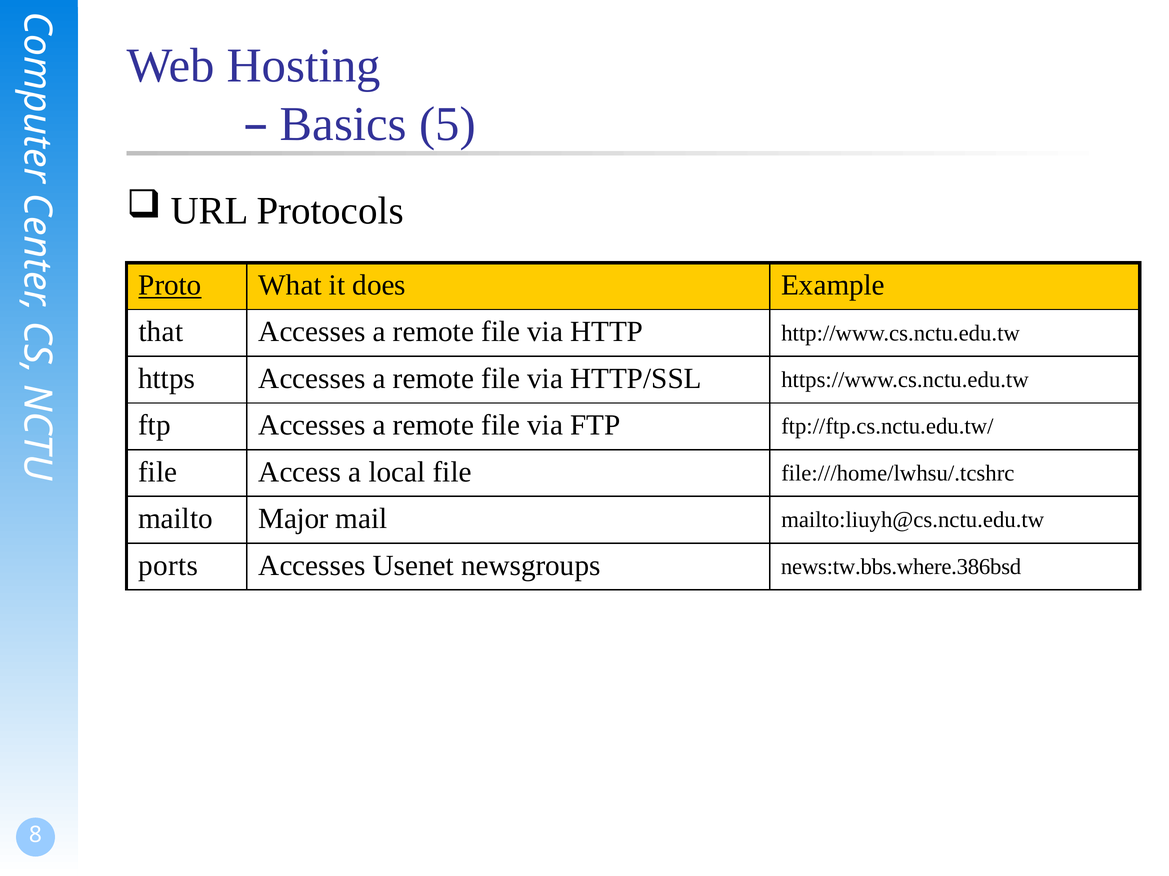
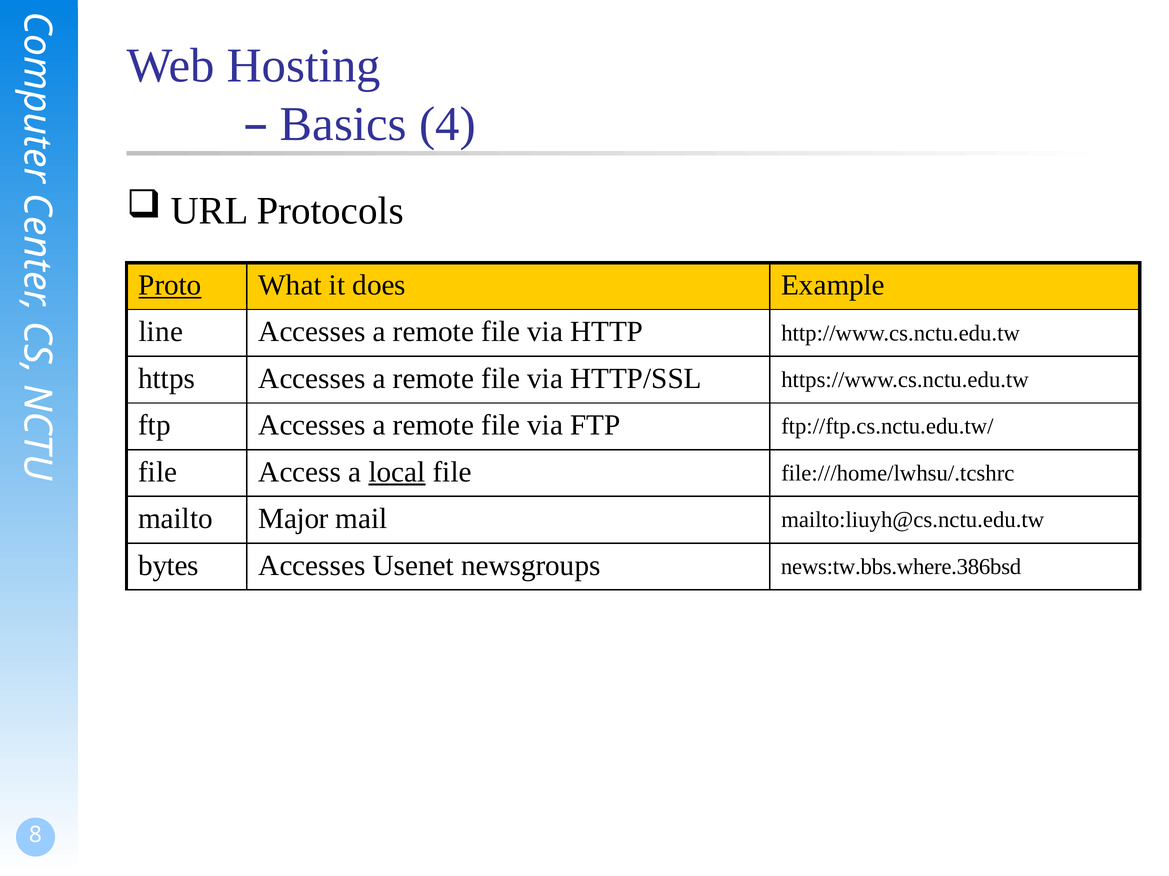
5: 5 -> 4 (447, 124)
that: that -> line (161, 332)
local underline: none -> present (397, 472)
ports: ports -> bytes (168, 566)
